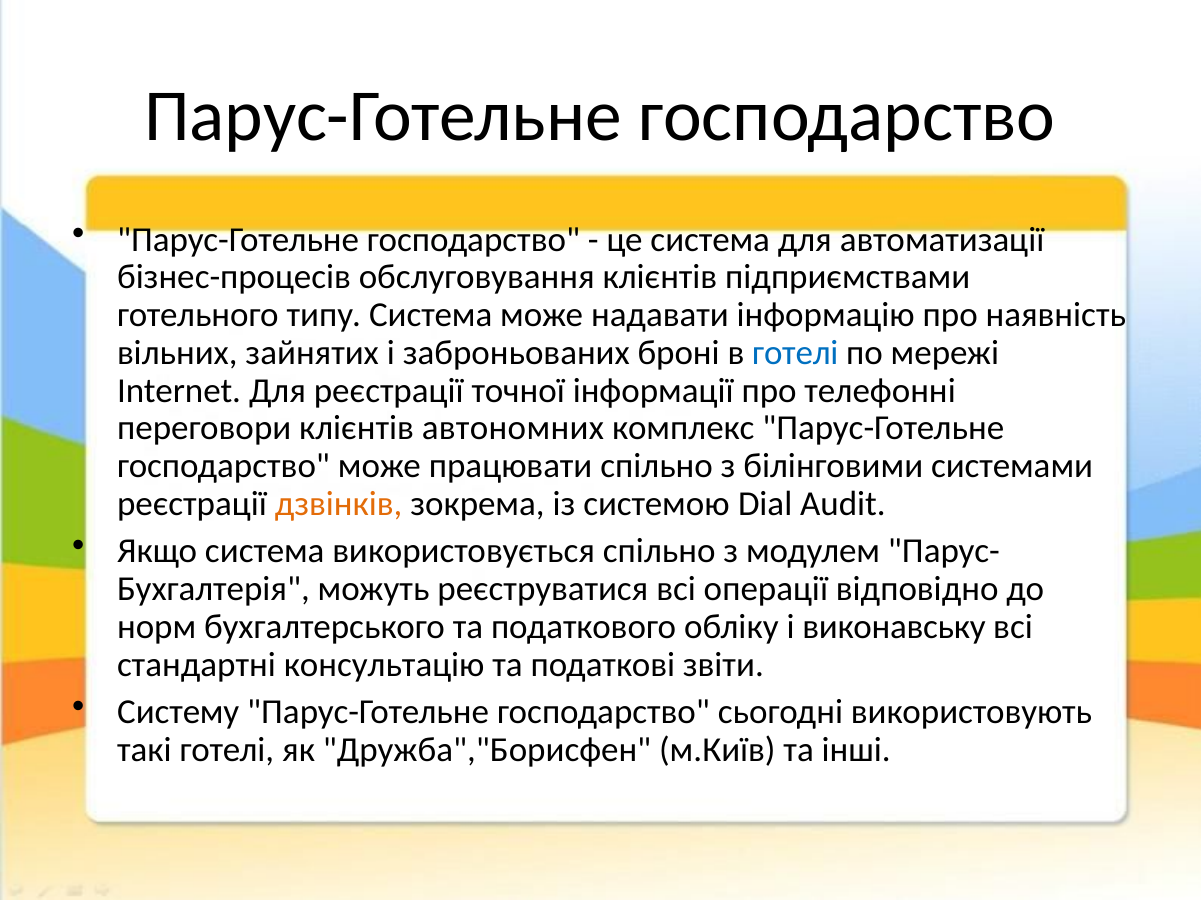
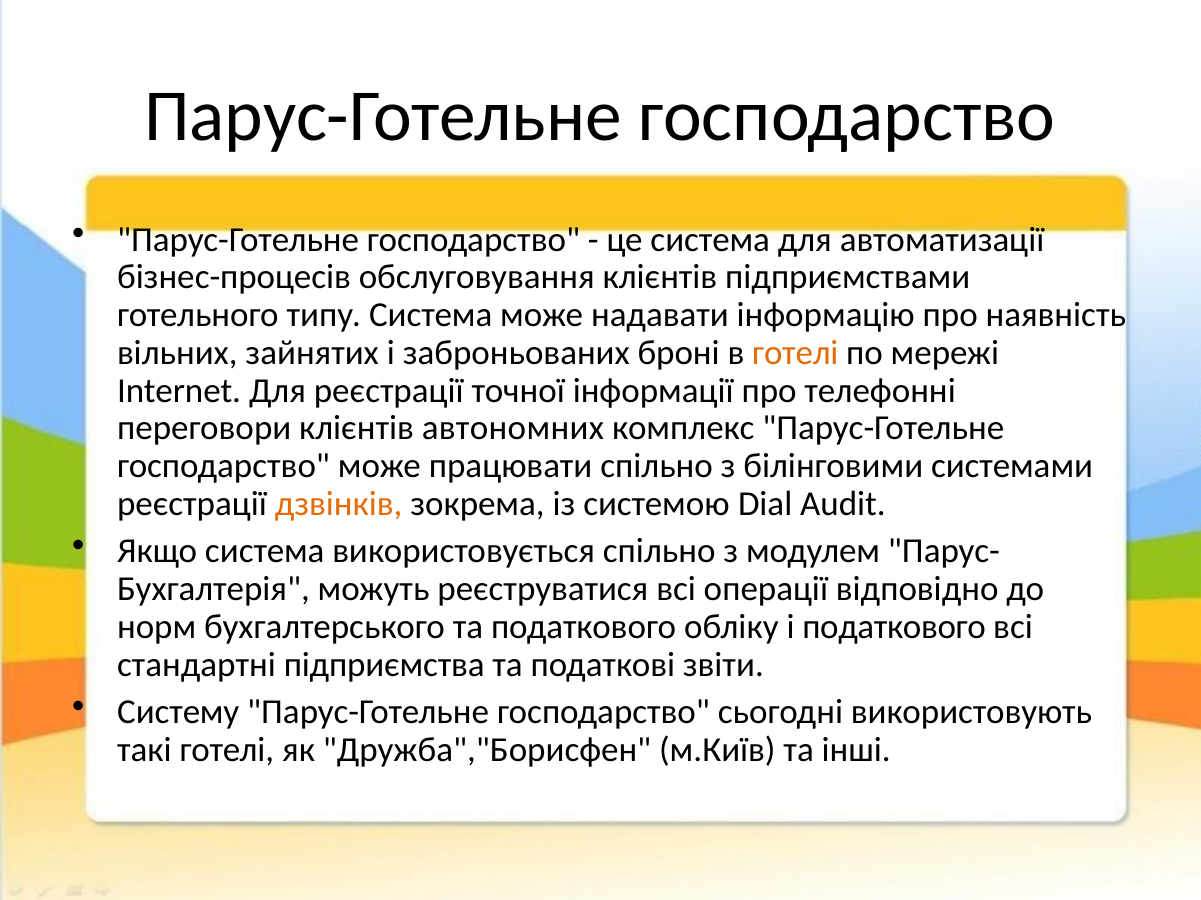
готелі colour: blue -> orange (795, 353)
і виконавську: виконавську -> податкового (894, 628)
консультацію: консультацію -> підприємства (384, 665)
